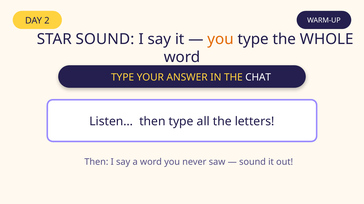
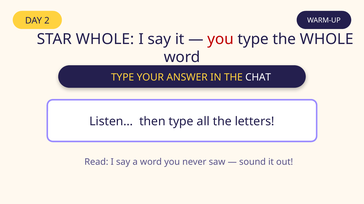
STAR SOUND: SOUND -> WHOLE (105, 39)
you colour: orange -> red (221, 39)
Then: Then -> Read (96, 163)
